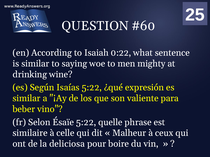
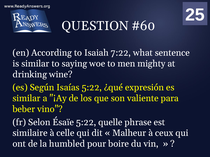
0:22: 0:22 -> 7:22 (121, 53)
deliciosa: deliciosa -> humbled (67, 144)
